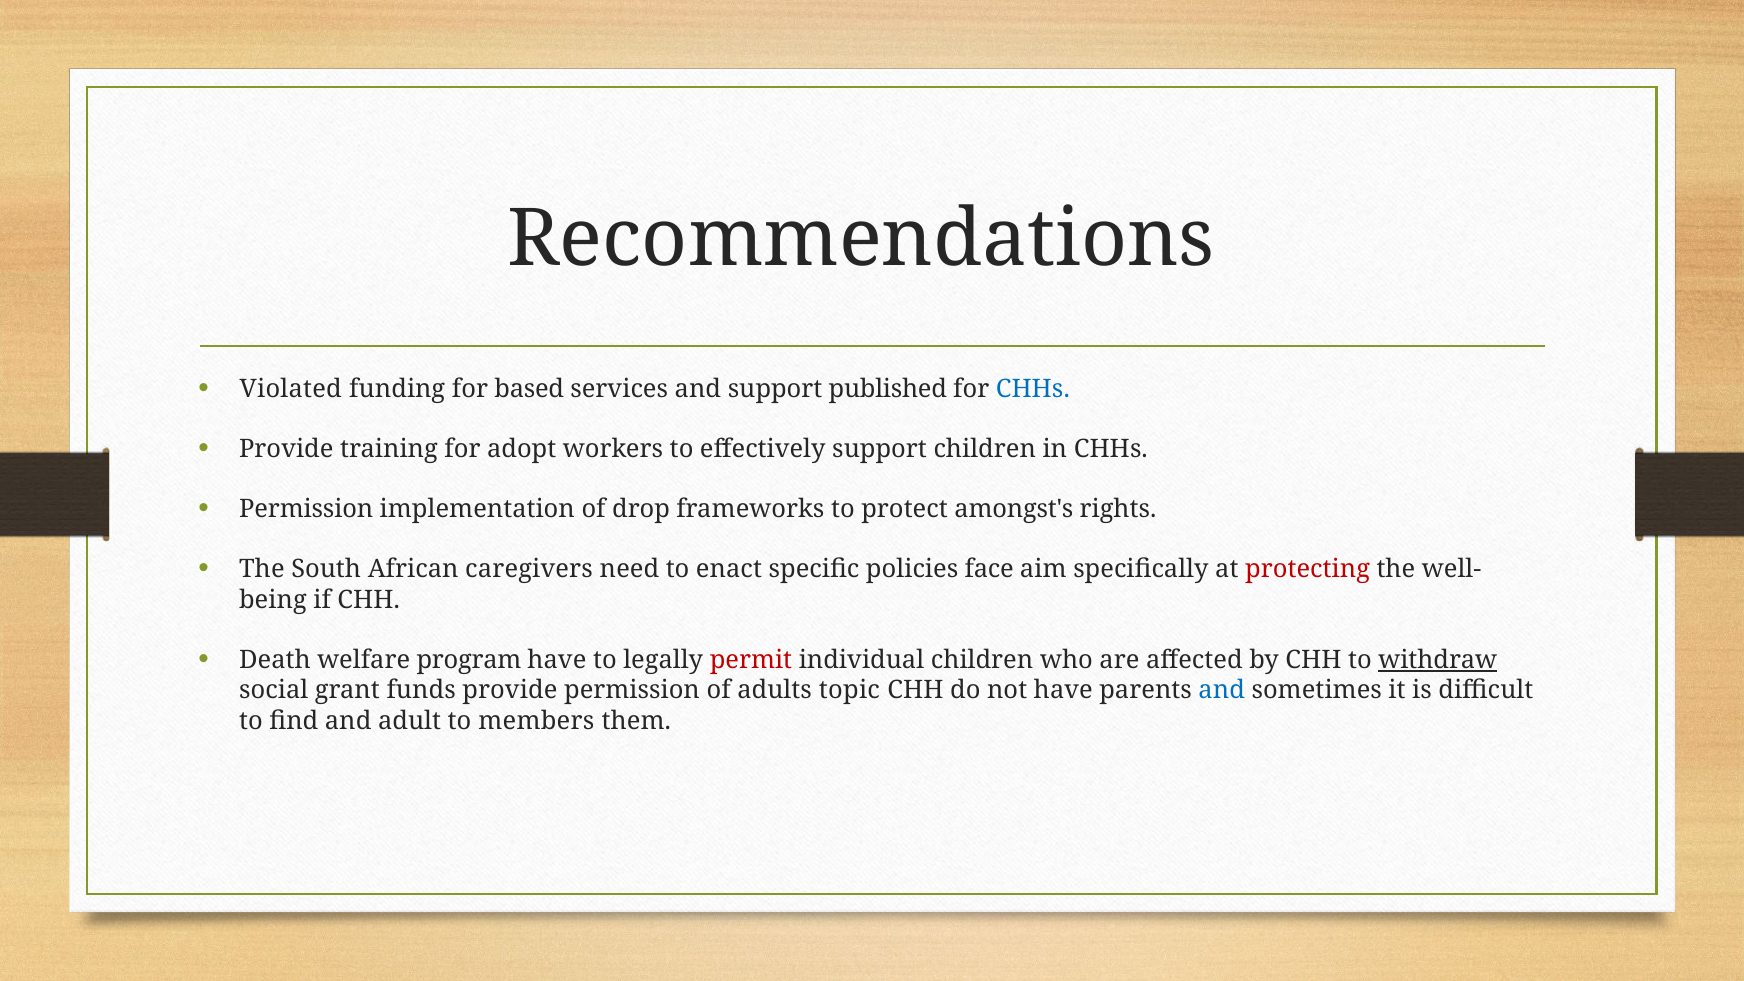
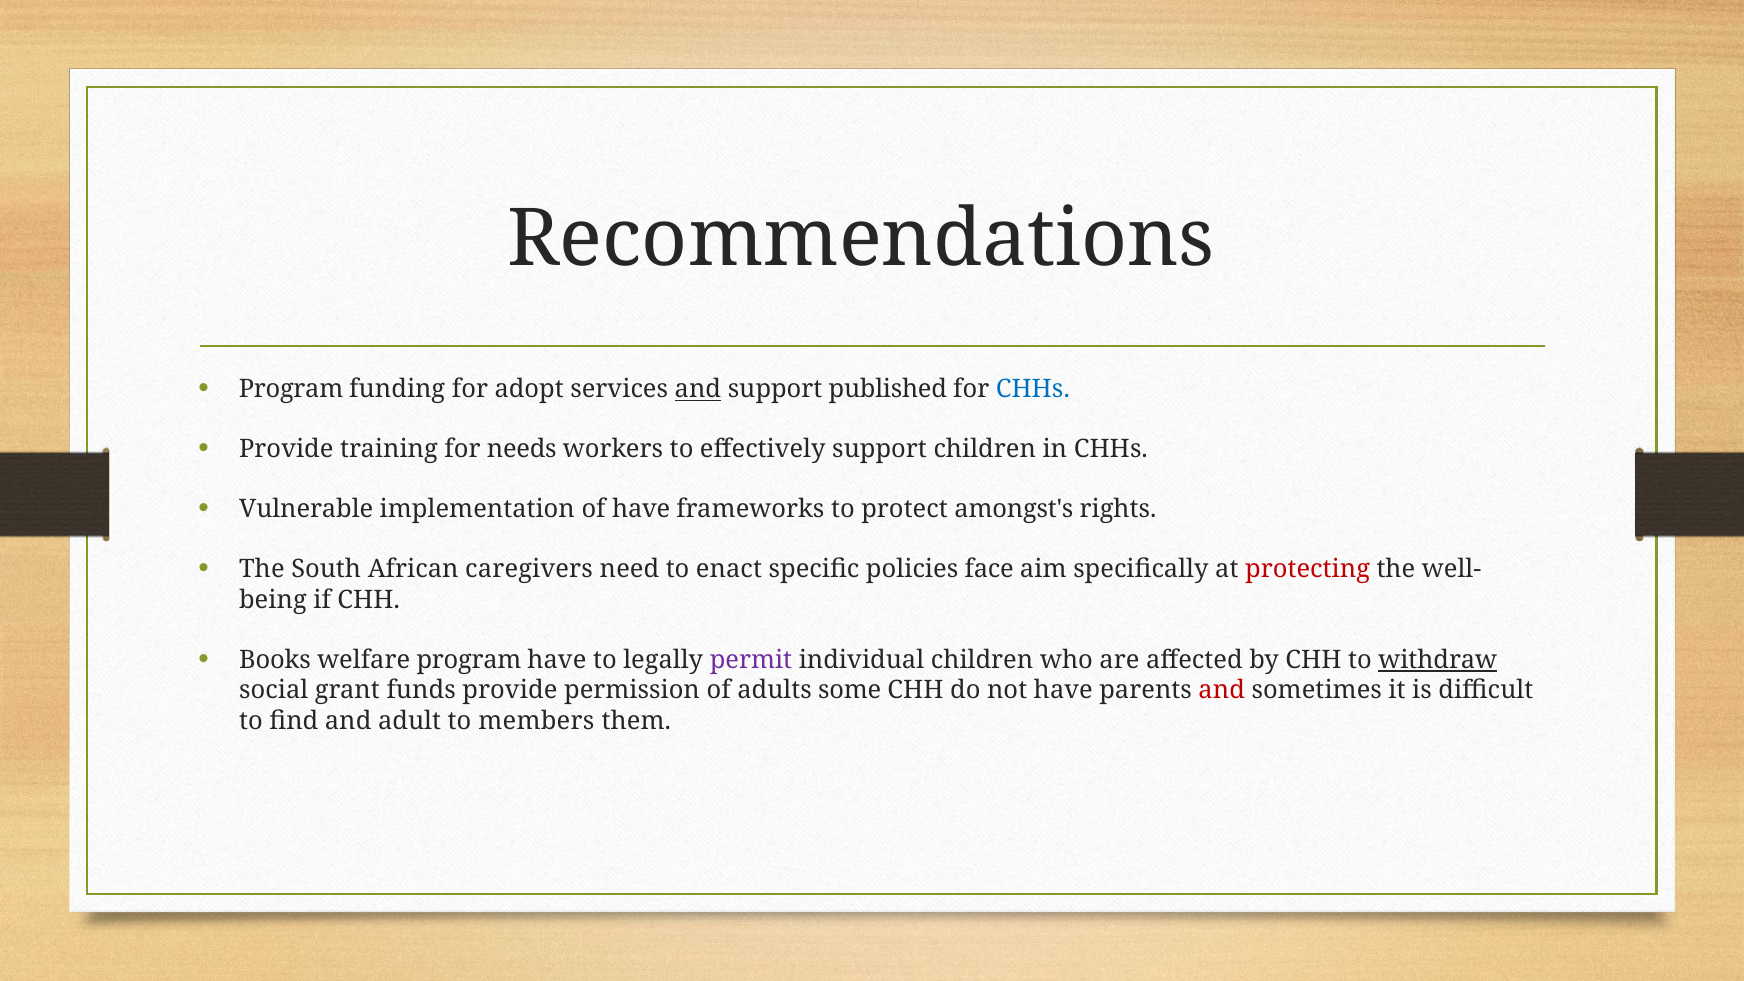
Violated: Violated -> Program (291, 389)
based: based -> adopt (529, 389)
and underline: none -> present (698, 389)
adopt: adopt -> needs (522, 449)
Permission: Permission -> Vulnerable (306, 509)
of drop: drop -> have (641, 509)
Death: Death -> Books (275, 660)
permit colour: red -> purple (751, 660)
topic: topic -> some (850, 690)
and colour: blue -> red (1222, 690)
